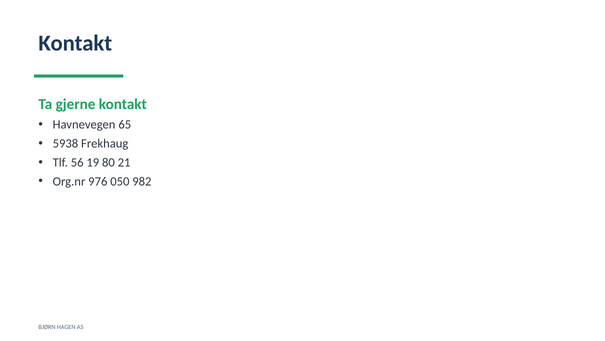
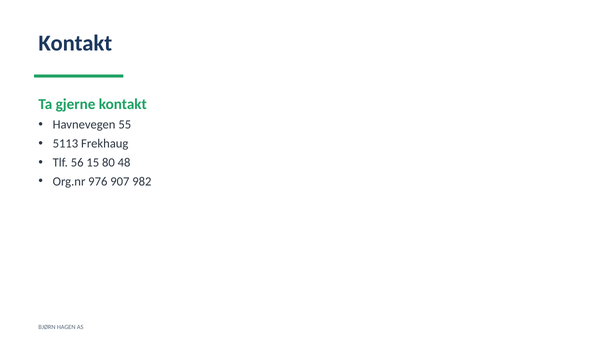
65: 65 -> 55 (125, 124)
5938: 5938 -> 5113 (65, 143)
19: 19 -> 15 (93, 162)
21: 21 -> 48 (124, 162)
050: 050 -> 907 (120, 181)
